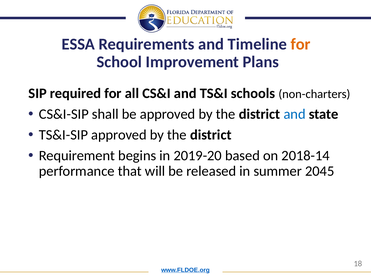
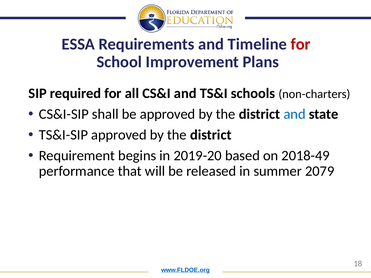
for colour: orange -> red (301, 44)
2018-14: 2018-14 -> 2018-49 (306, 156)
2045: 2045 -> 2079 (320, 171)
